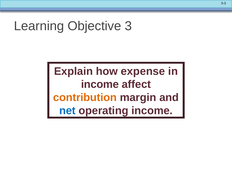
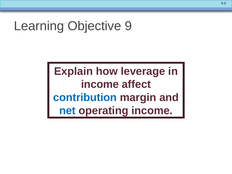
3: 3 -> 9 (128, 26)
expense: expense -> leverage (143, 71)
contribution colour: orange -> blue (85, 98)
